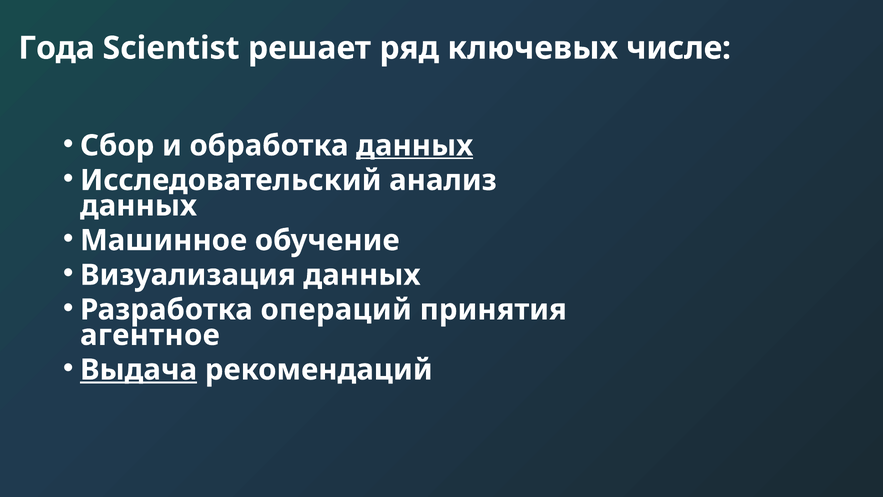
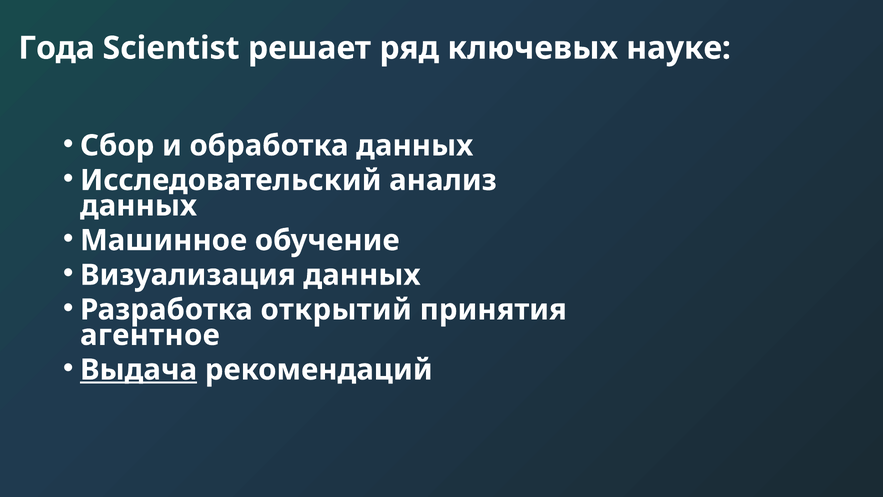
числе: числе -> науке (679, 48)
данных underline: present -> none (415, 146)
операций: операций -> открытий (336, 310)
